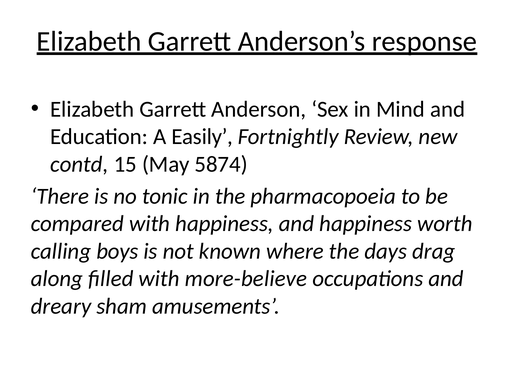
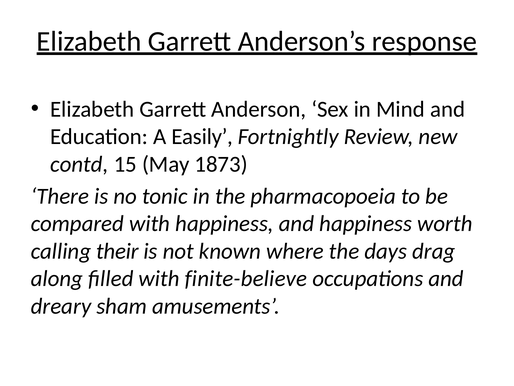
5874: 5874 -> 1873 (221, 164)
boys: boys -> their (117, 251)
more-believe: more-believe -> finite-believe (246, 278)
